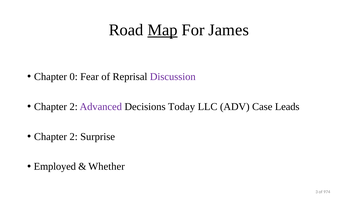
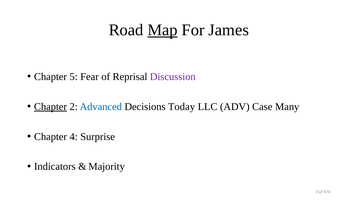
0: 0 -> 5 (74, 77)
Chapter underline: none -> present (50, 107)
Advanced colour: purple -> blue (101, 107)
Leads: Leads -> Many (287, 107)
2: 2 -> 4 (74, 137)
Employed: Employed -> Indicators (55, 167)
Whether: Whether -> Majority (107, 167)
